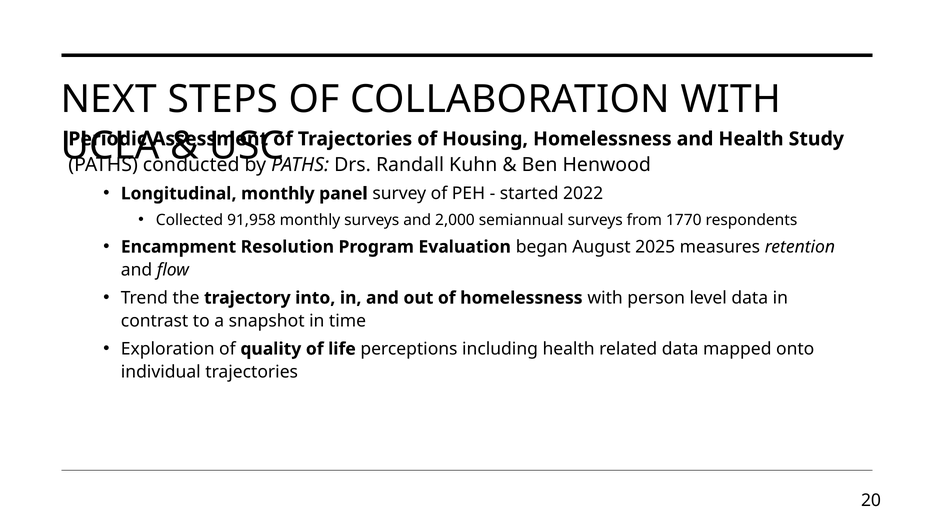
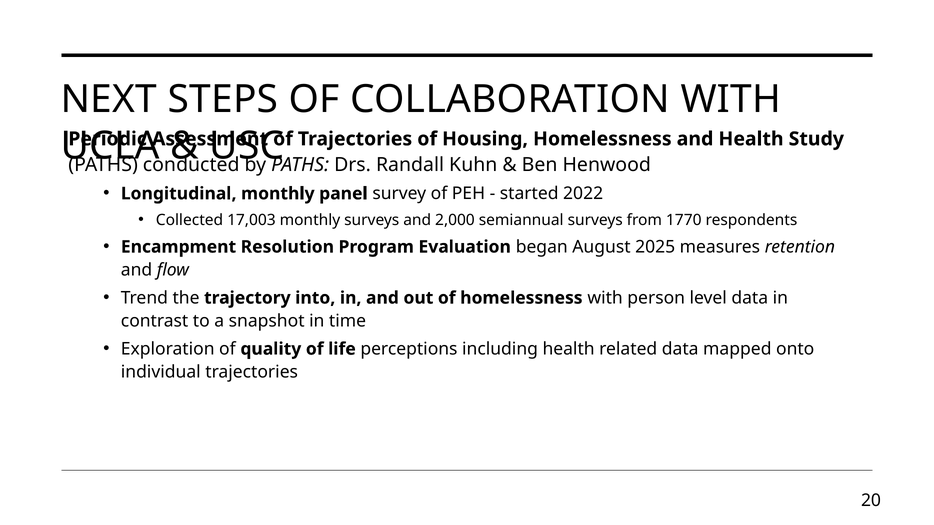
91,958: 91,958 -> 17,003 (251, 220)
